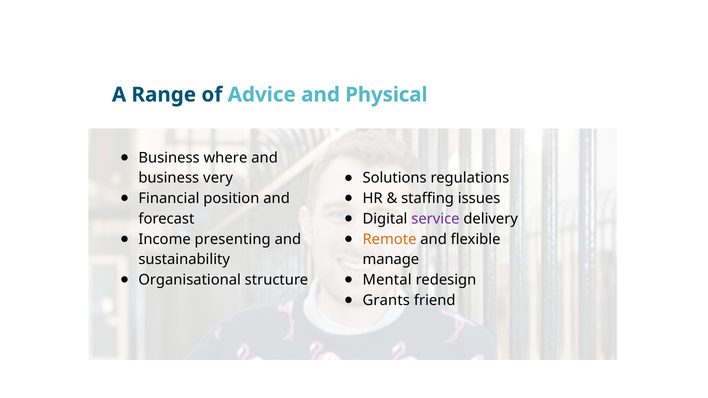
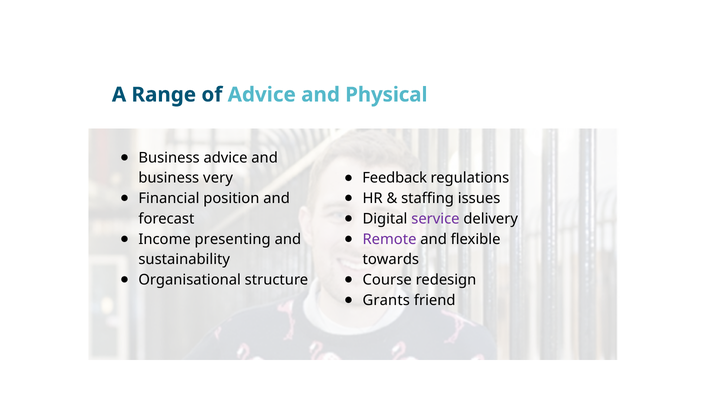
Business where: where -> advice (225, 158)
Solutions: Solutions -> Feedback (395, 178)
Remote colour: orange -> purple (390, 239)
manage: manage -> towards (391, 260)
Mental: Mental -> Course (387, 280)
